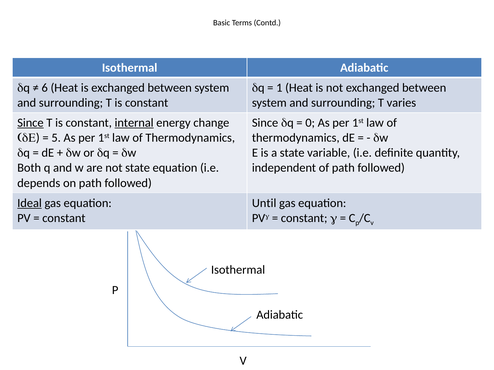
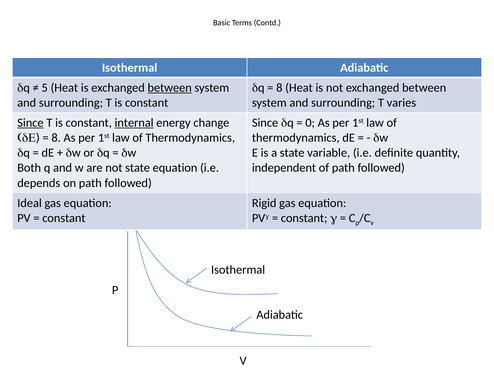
6: 6 -> 5 (45, 88)
between underline: none -> present (170, 88)
1: 1 -> 8 (279, 88)
5: 5 -> 8 (56, 138)
Ideal underline: present -> none (30, 203)
Until: Until -> Rigid (264, 203)
